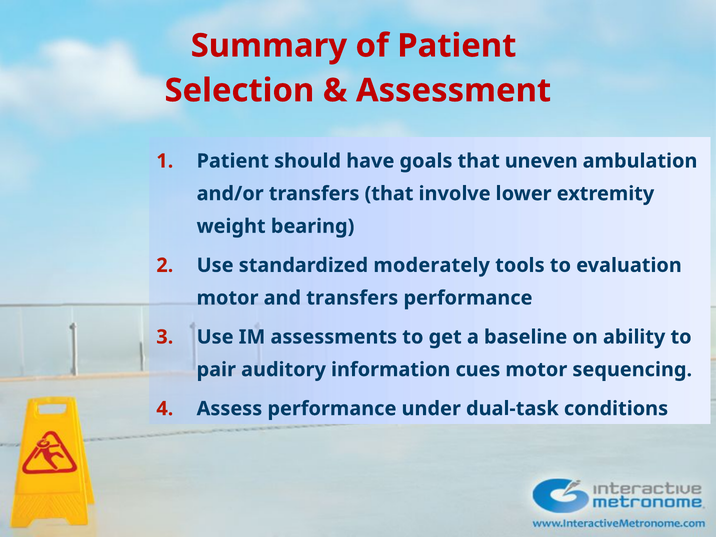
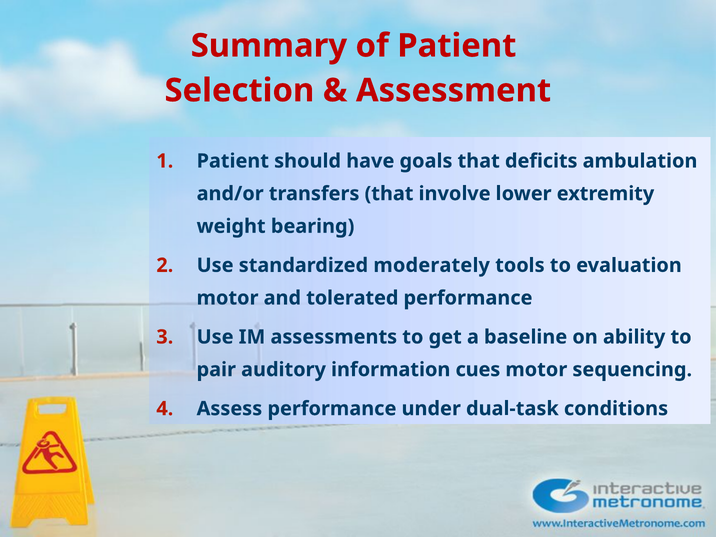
uneven: uneven -> deficits (541, 161)
and transfers: transfers -> tolerated (352, 298)
